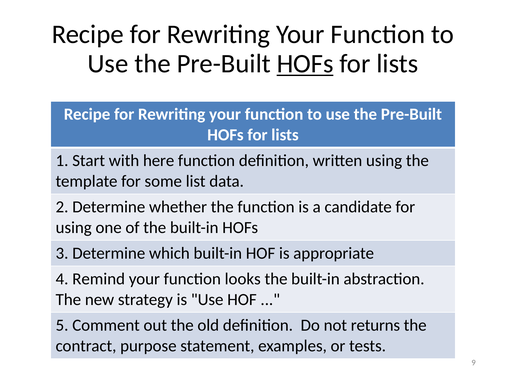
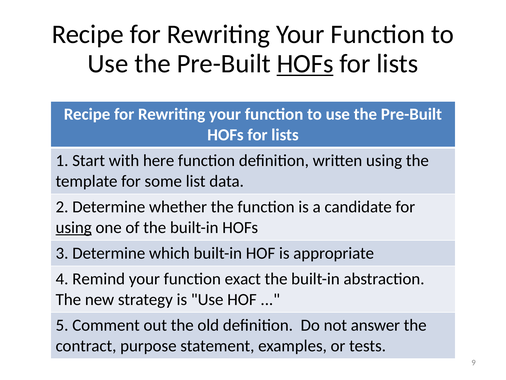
using underline: none -> present (74, 227)
looks: looks -> exact (243, 279)
returns: returns -> answer (375, 325)
